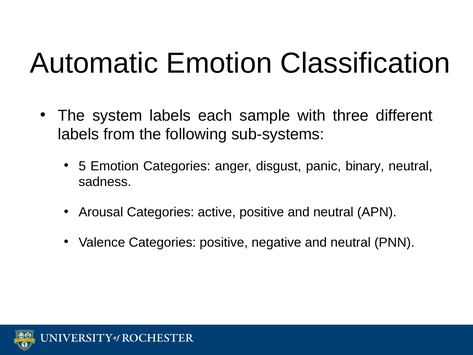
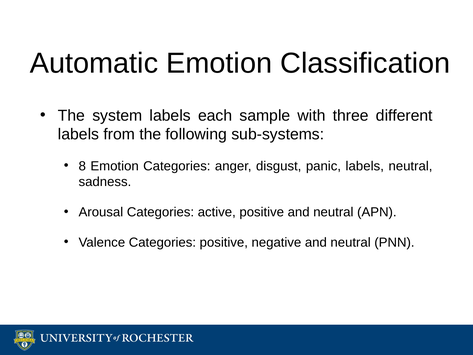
5: 5 -> 8 (82, 166)
panic binary: binary -> labels (365, 166)
